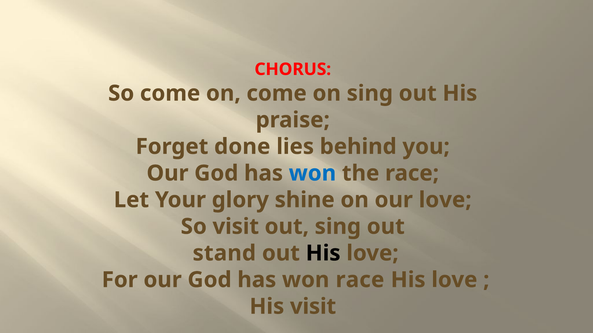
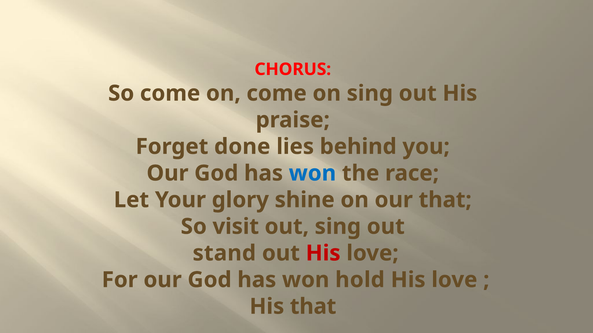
our love: love -> that (445, 200)
His colour: black -> red (323, 254)
won race: race -> hold (360, 280)
His visit: visit -> that (313, 307)
